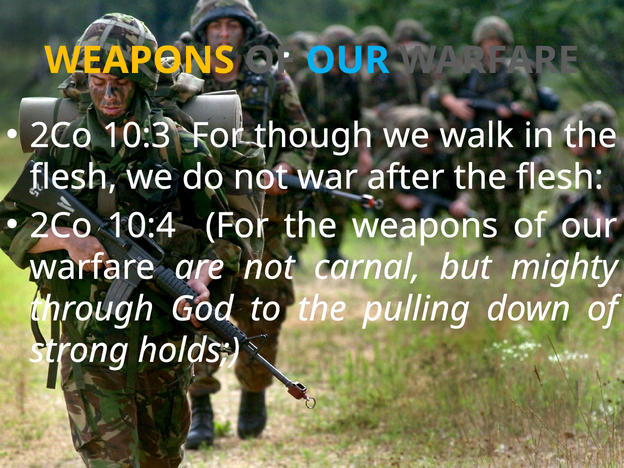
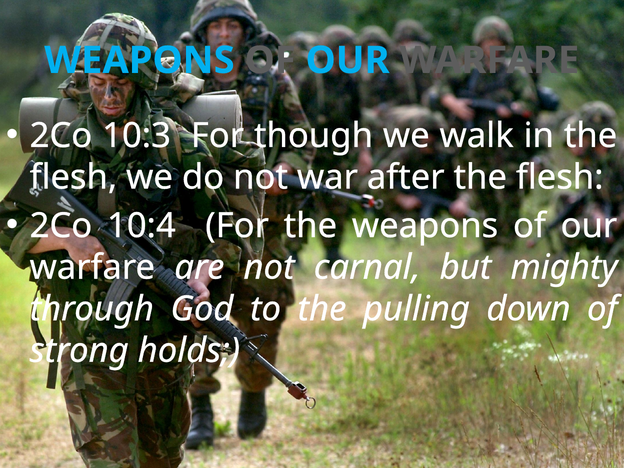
WEAPONS colour: yellow -> light blue (139, 60)
